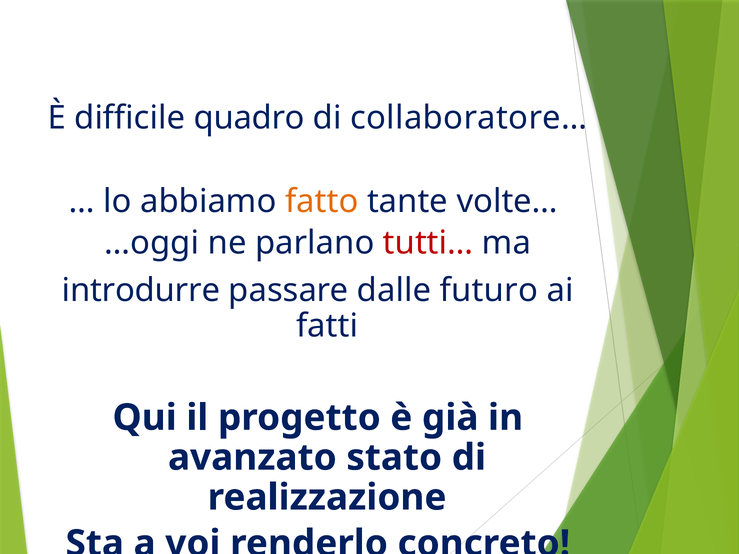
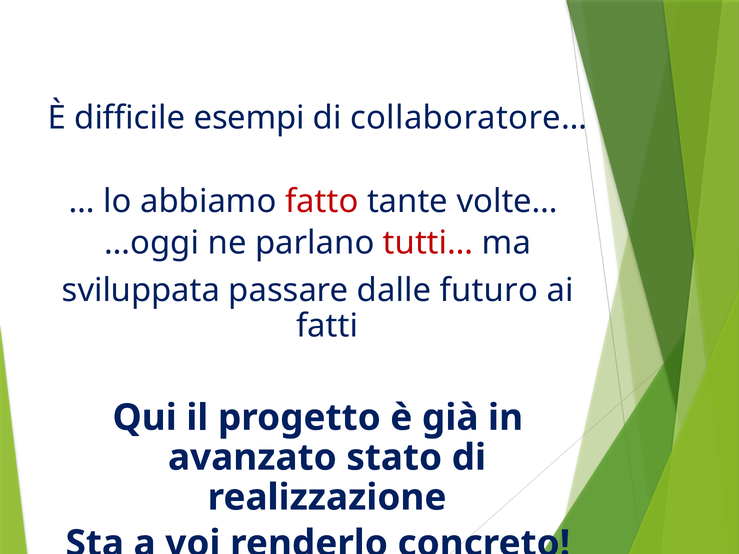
quadro: quadro -> esempi (249, 118)
fatto colour: orange -> red (322, 201)
introdurre: introdurre -> sviluppata (141, 291)
